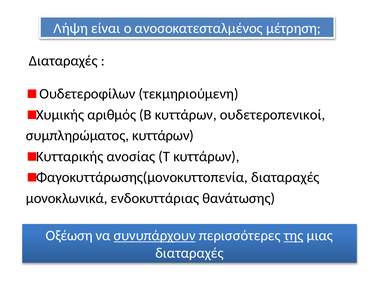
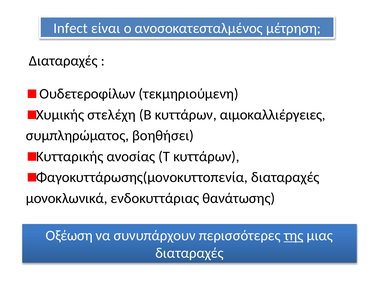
Λήψη: Λήψη -> Infect (71, 28)
αριθμός: αριθμός -> στελέχη (112, 115)
ουδετεροπενικοί: ουδετεροπενικοί -> αιμοκαλλιέργειες (273, 115)
συμπληρώματος κυττάρων: κυττάρων -> βοηθήσει (163, 136)
συνυπάρχουν underline: present -> none (155, 236)
